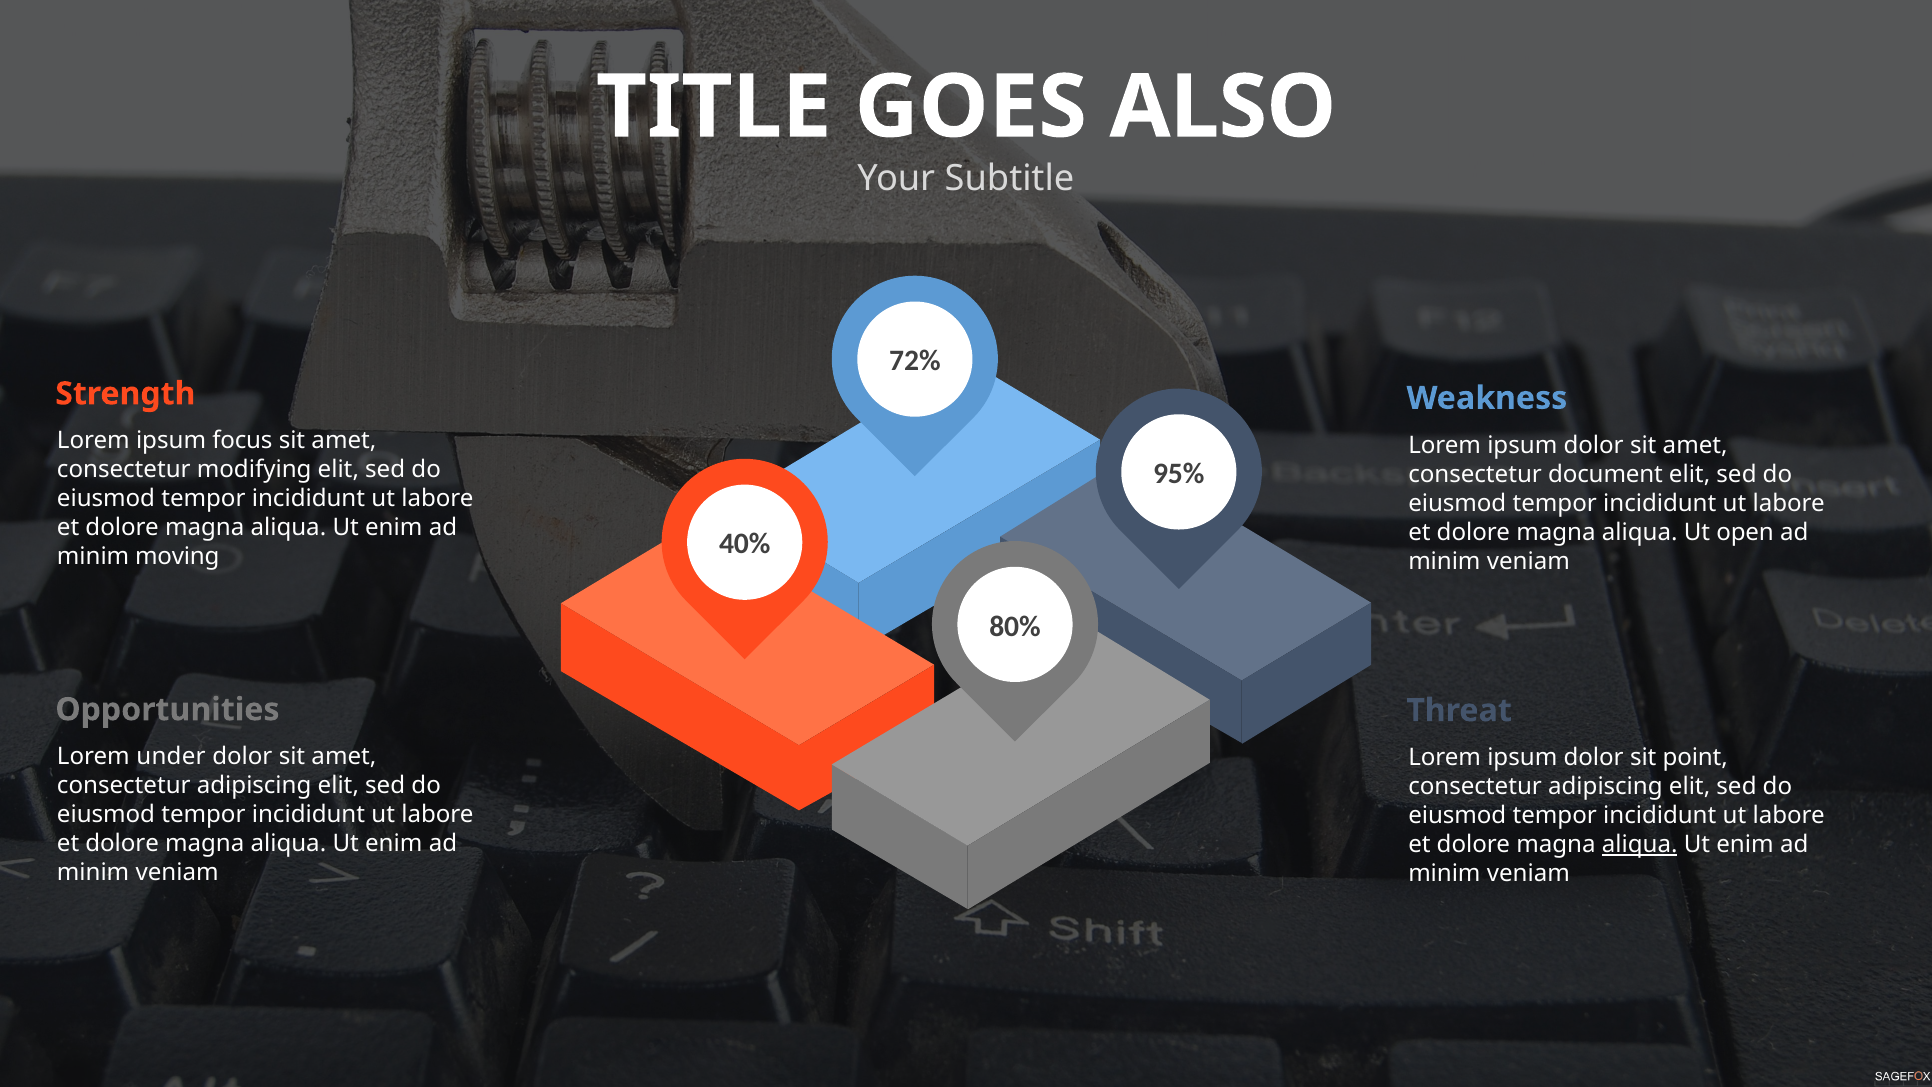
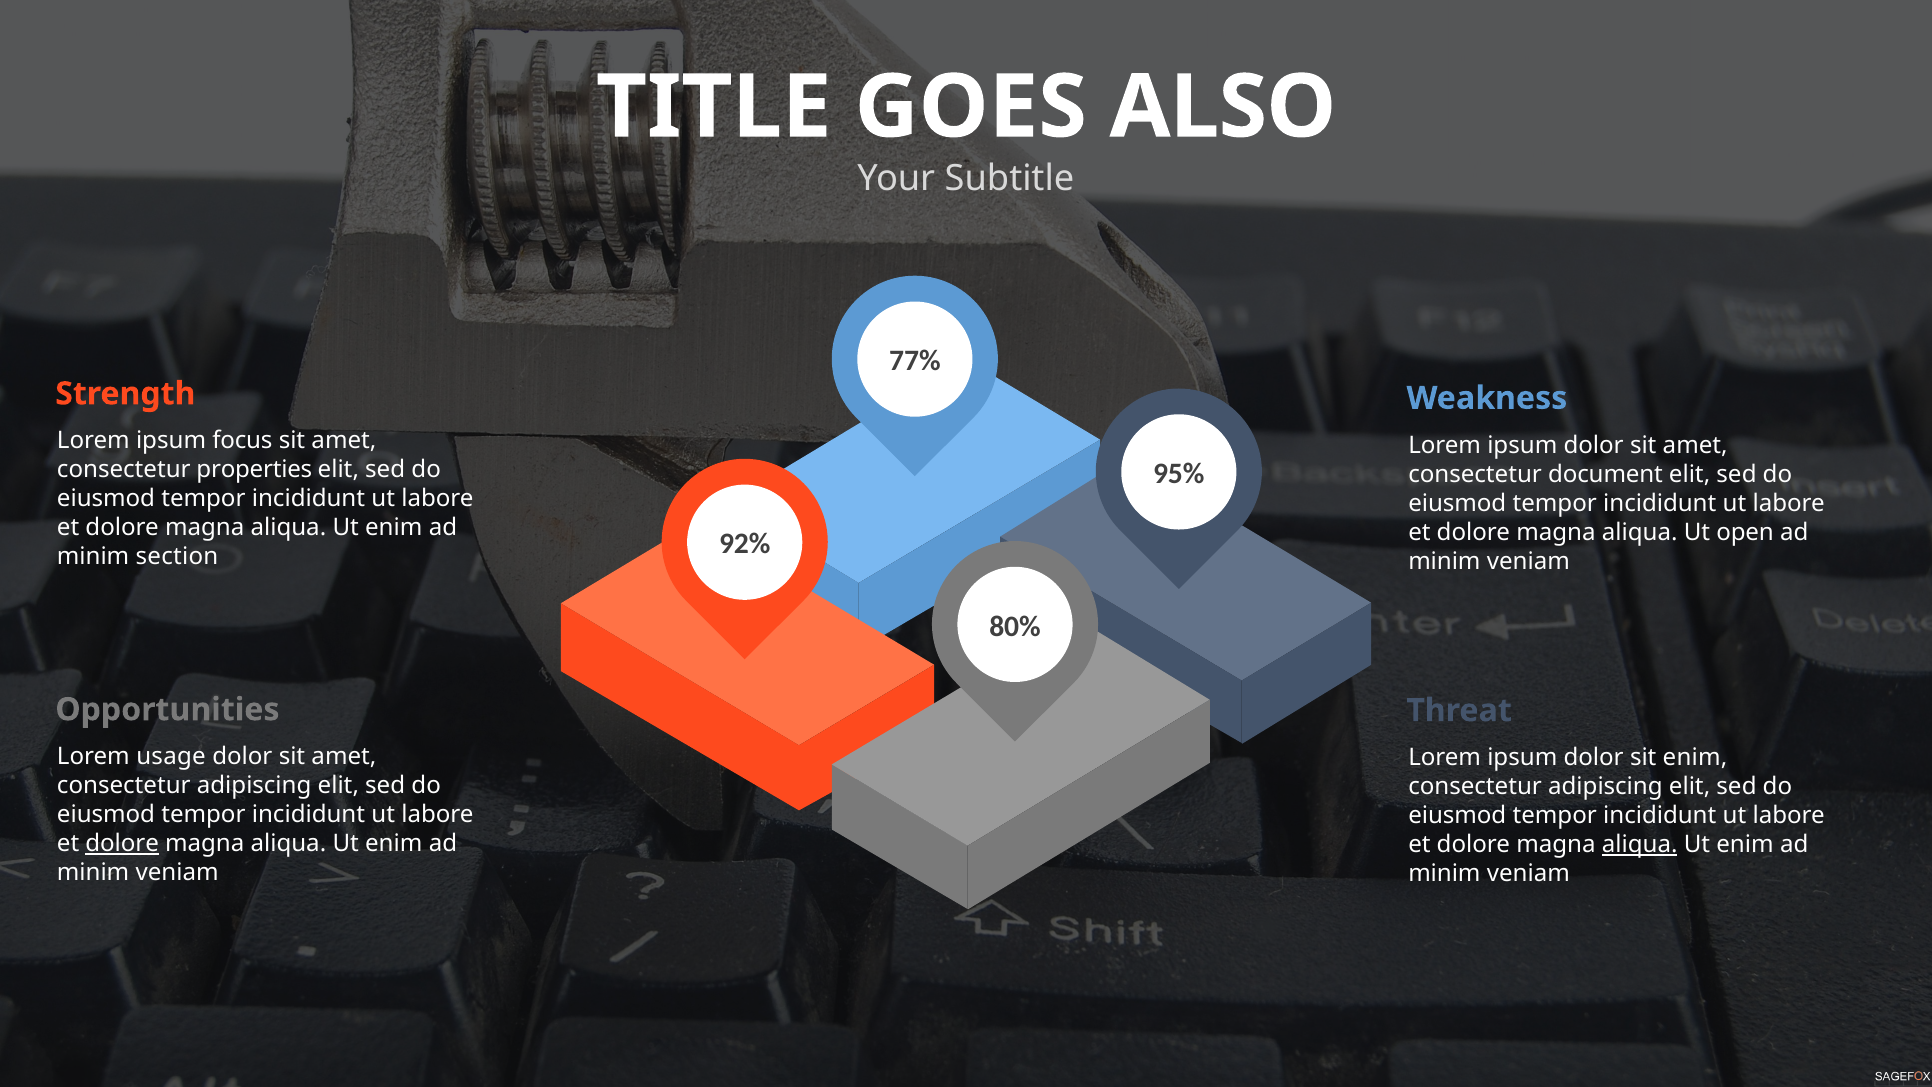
72%: 72% -> 77% (915, 361)
modifying: modifying -> properties (254, 470)
40%: 40% -> 92% (745, 544)
moving: moving -> section (177, 557)
under: under -> usage (171, 757)
sit point: point -> enim (1695, 757)
dolore underline: none -> present (122, 843)
